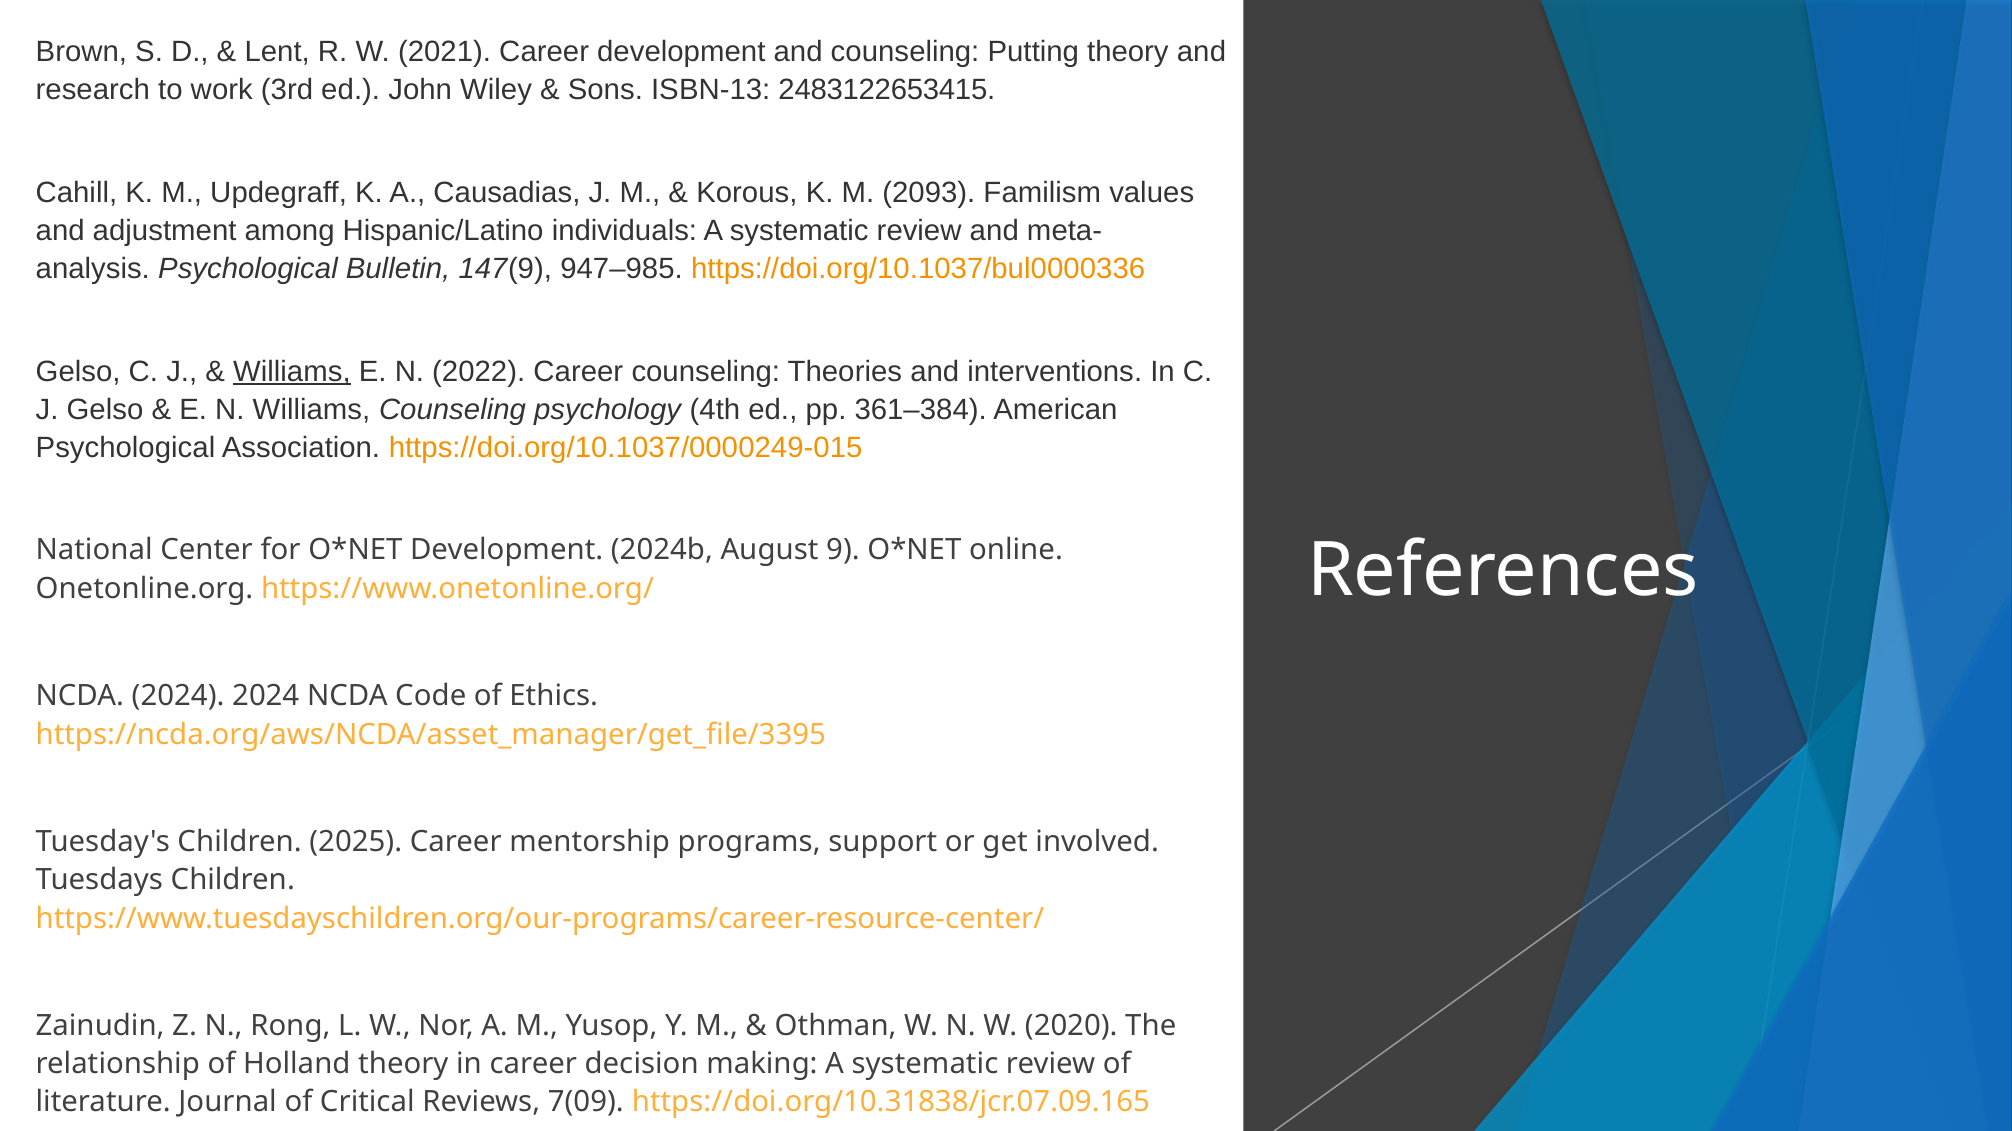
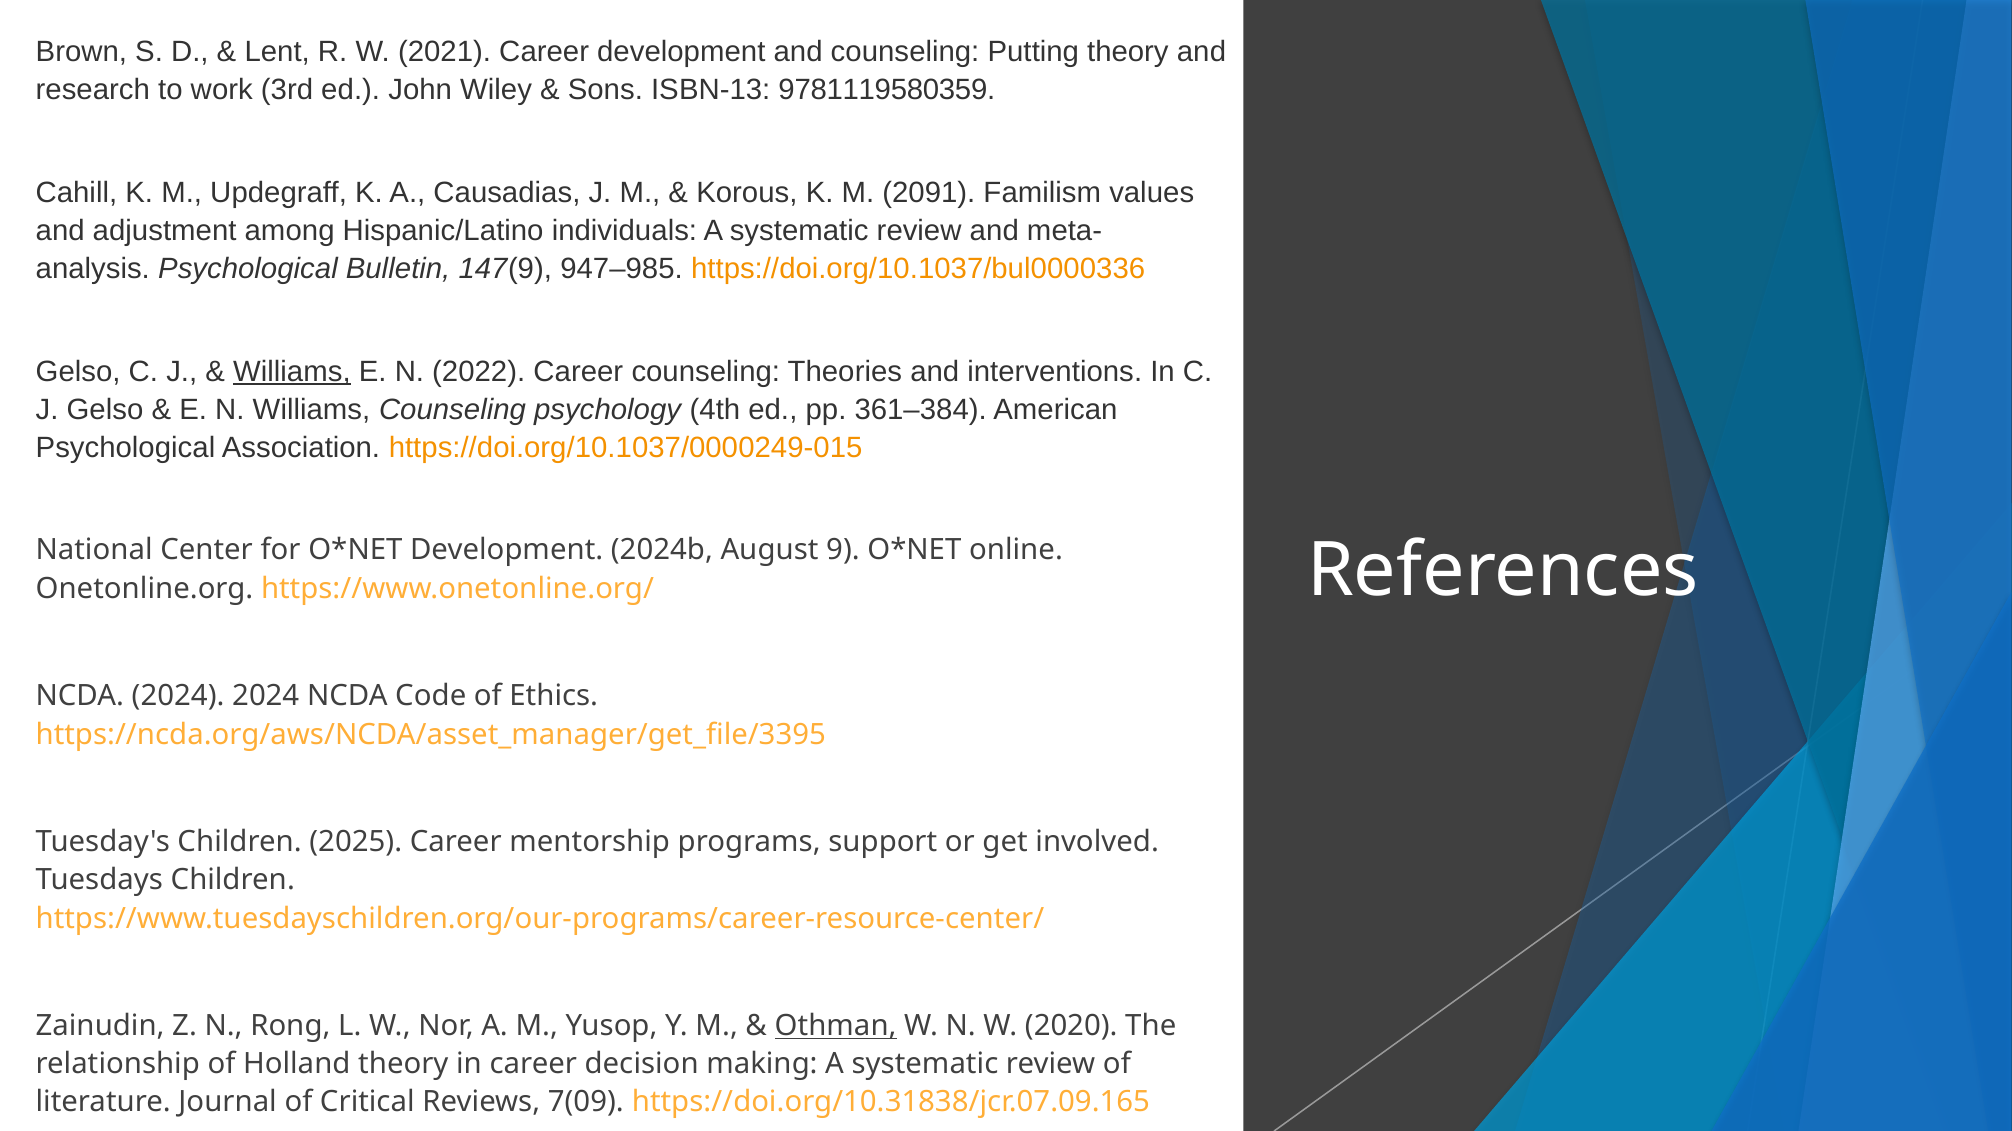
2483122653415: 2483122653415 -> 9781119580359 (887, 90)
2093: 2093 -> 2091 (929, 193)
Othman underline: none -> present (836, 1027)
